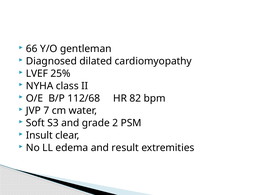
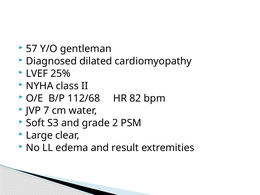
66: 66 -> 57 (32, 49)
Insult: Insult -> Large (39, 135)
